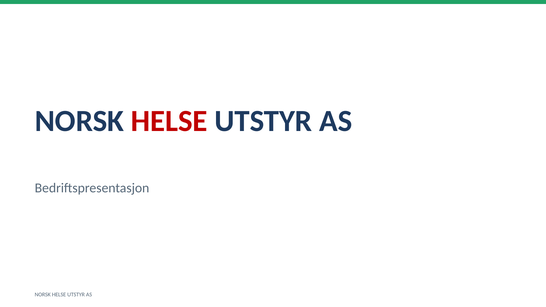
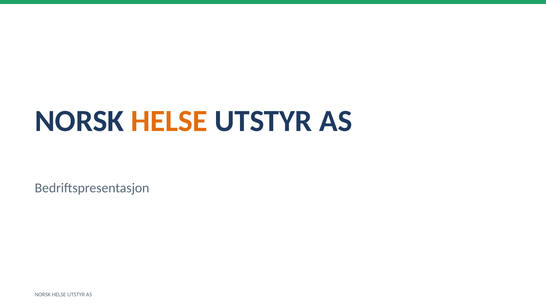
HELSE colour: red -> orange (169, 121)
